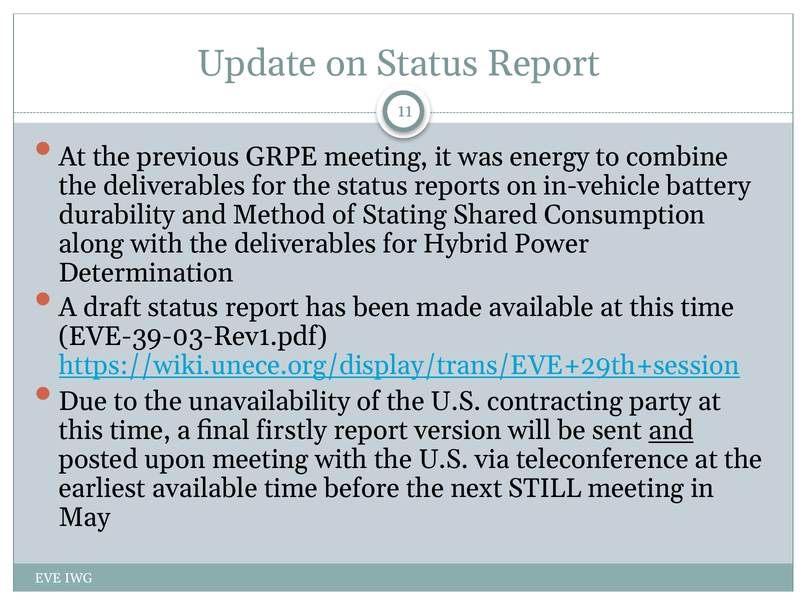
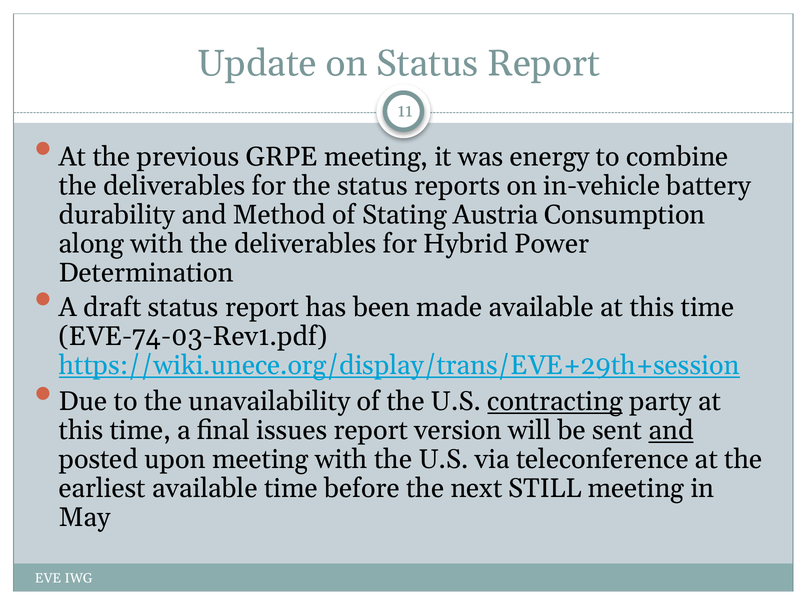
Shared: Shared -> Austria (496, 215)
EVE-39-03-Rev1.pdf: EVE-39-03-Rev1.pdf -> EVE-74-03-Rev1.pdf (193, 336)
contracting underline: none -> present (555, 402)
firstly: firstly -> issues (292, 431)
